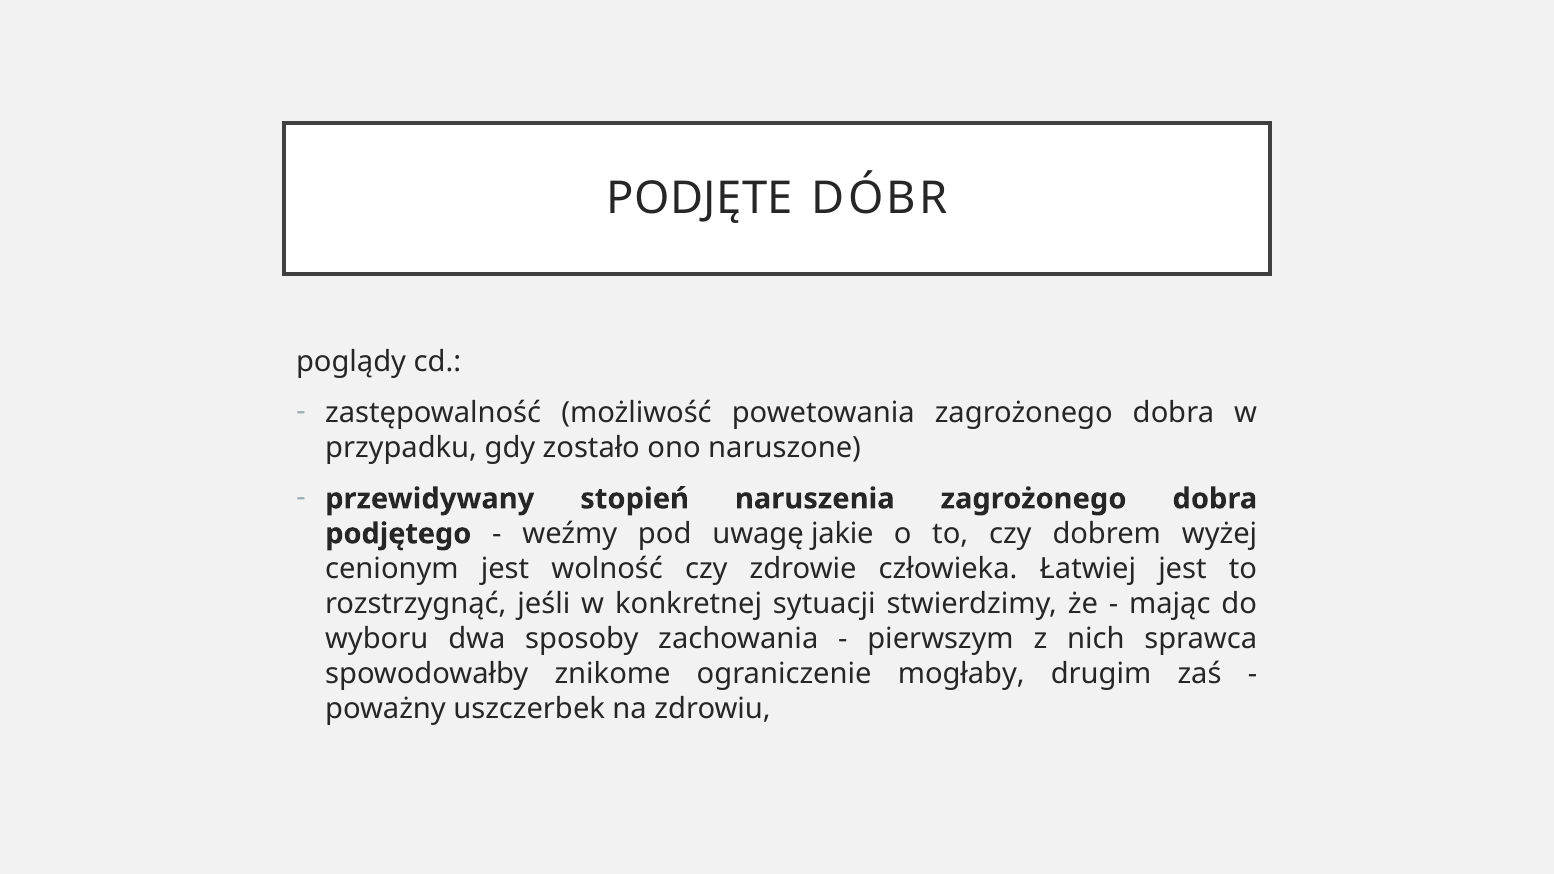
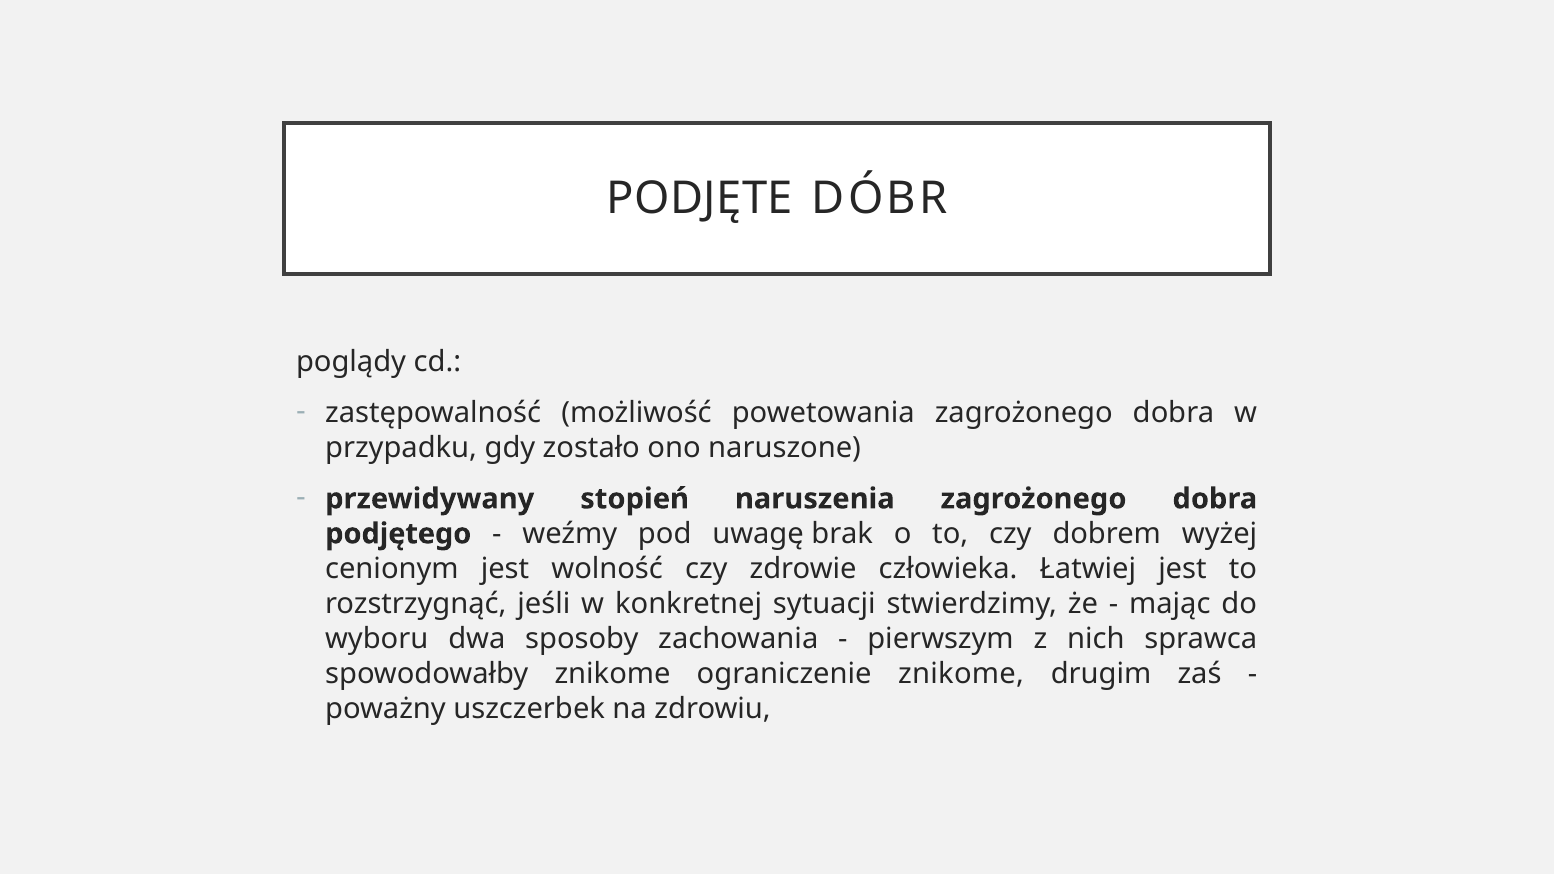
jakie: jakie -> brak (842, 534)
ograniczenie mogłaby: mogłaby -> znikome (961, 674)
